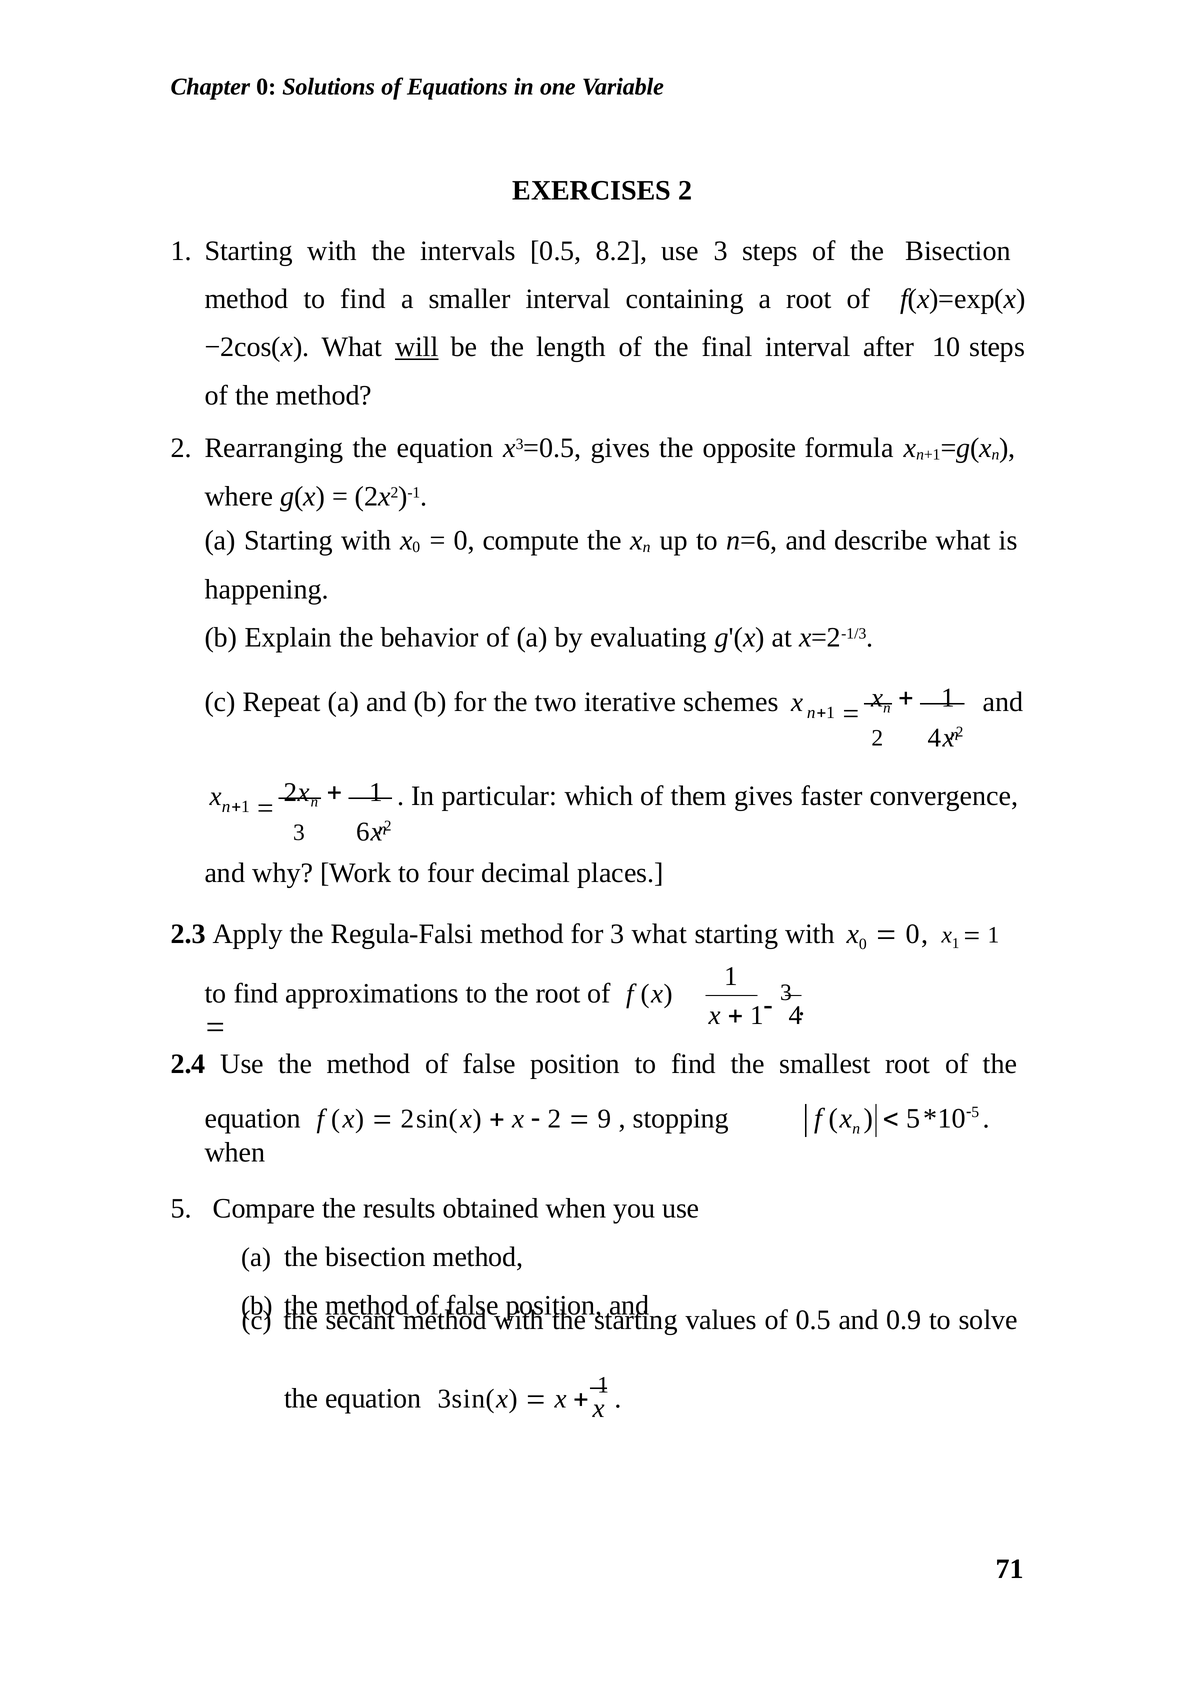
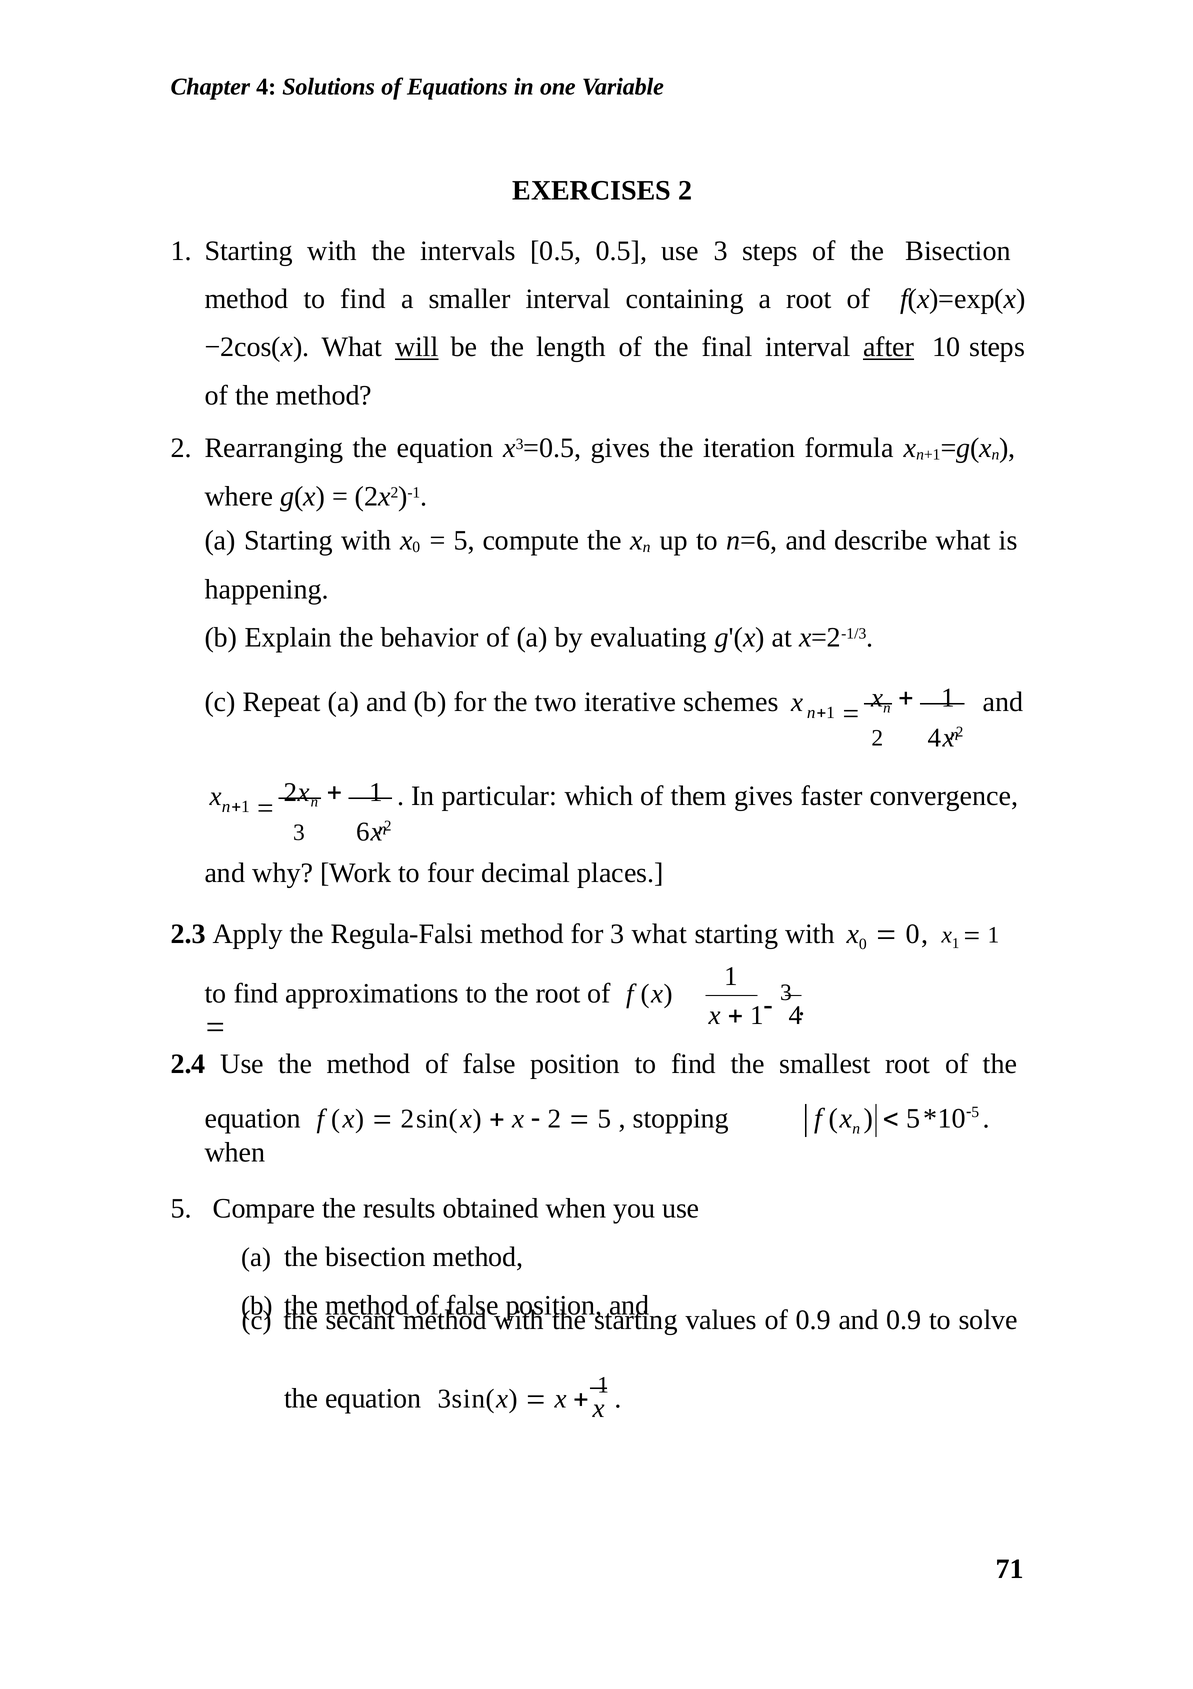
Chapter 0: 0 -> 4 (266, 87)
0.5 8.2: 8.2 -> 0.5 (621, 251)
after underline: none -> present (889, 347)
opposite: opposite -> iteration (749, 448)
0: 0 -> 5 (464, 540)
9: 9 -> 5 (605, 1118)
of 0.5: 0.5 -> 0.9 (813, 1319)
